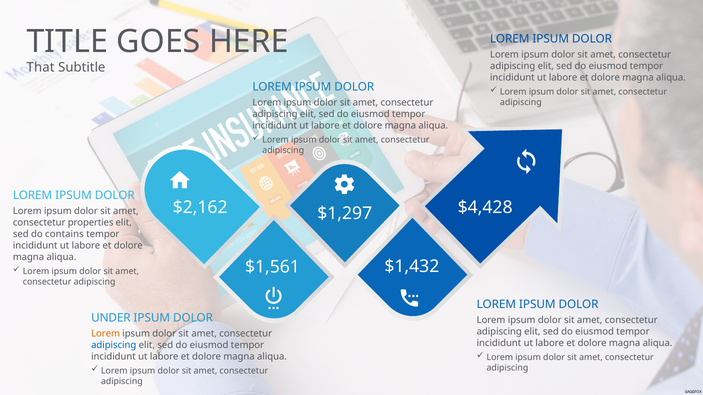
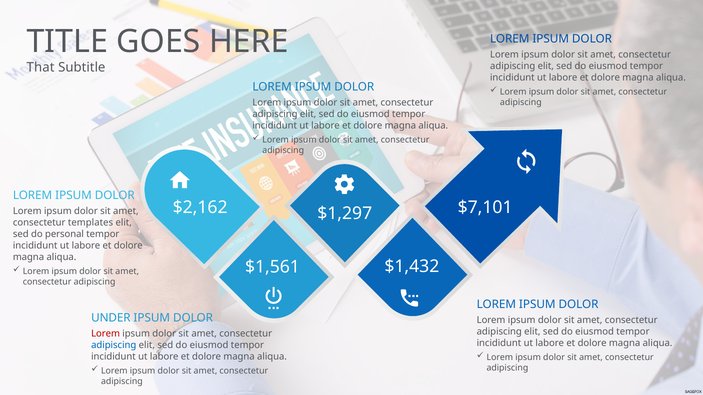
$4,428: $4,428 -> $7,101 (485, 208)
properties: properties -> templates (91, 223)
contains: contains -> personal (64, 234)
Lorem colour: orange -> red (106, 334)
